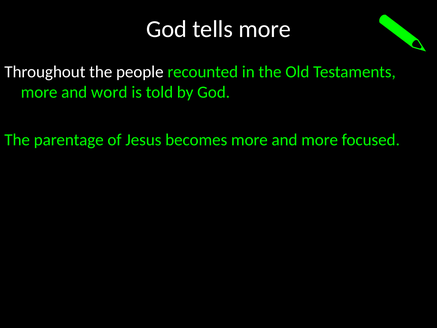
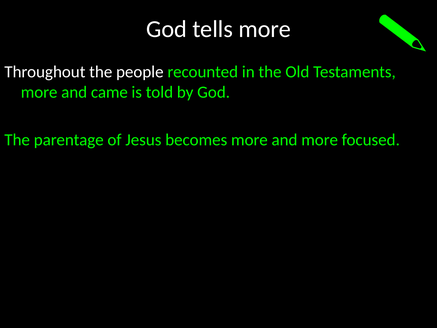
word: word -> came (109, 92)
